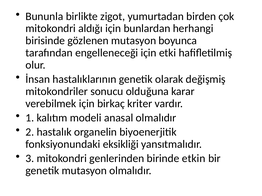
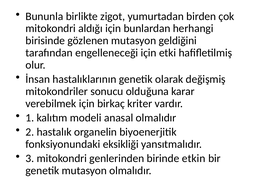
boyunca: boyunca -> geldiğini (178, 41)
